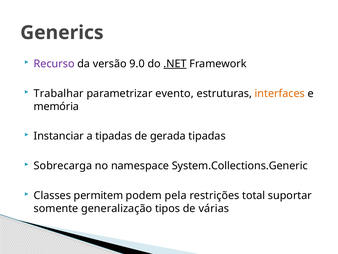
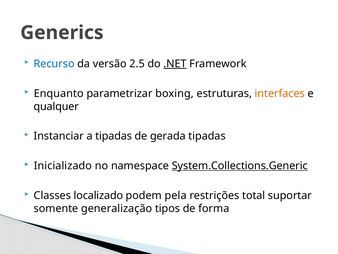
Recurso colour: purple -> blue (54, 64)
9.0: 9.0 -> 2.5 (137, 64)
Trabalhar: Trabalhar -> Enquanto (59, 93)
evento: evento -> boxing (175, 93)
memória: memória -> qualquer (56, 106)
Sobrecarga: Sobrecarga -> Inicializado (63, 166)
System.Collections.Generic underline: none -> present (240, 166)
permitem: permitem -> localizado (98, 195)
várias: várias -> forma (214, 208)
